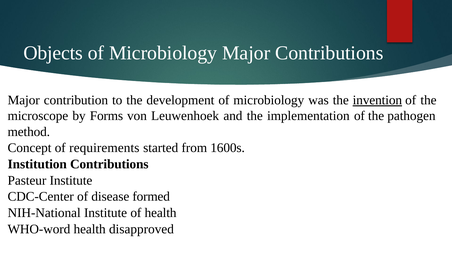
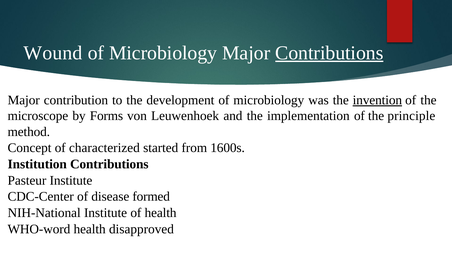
Objects: Objects -> Wound (53, 53)
Contributions underline: none -> present (329, 53)
pathogen: pathogen -> principle (411, 116)
requirements: requirements -> characterized (104, 148)
